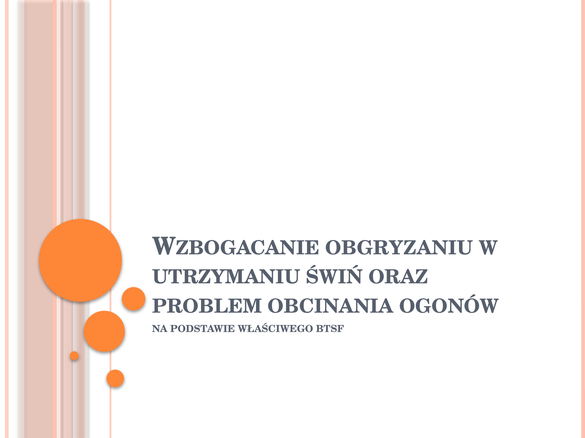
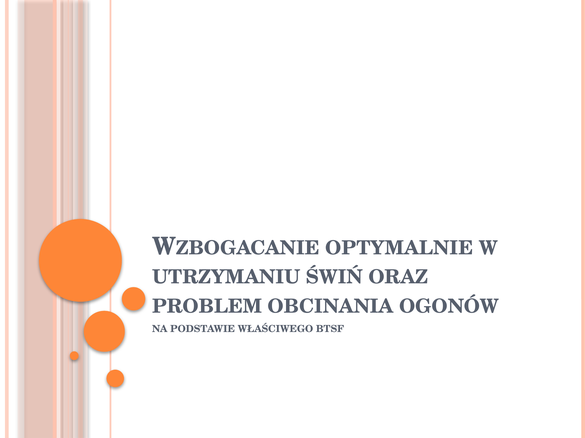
OBGRYZANIU: OBGRYZANIU -> OPTYMALNIE (399, 248)
